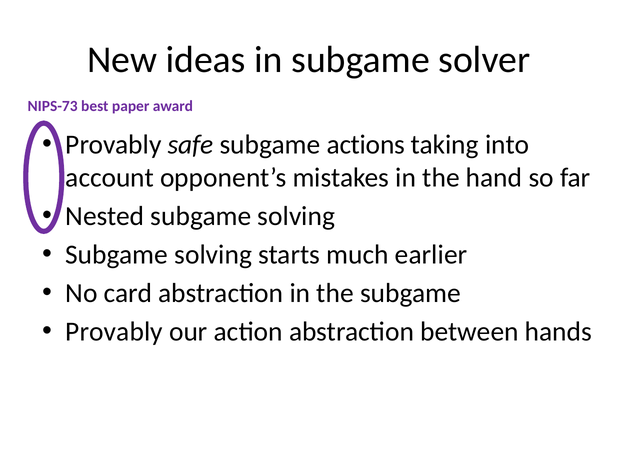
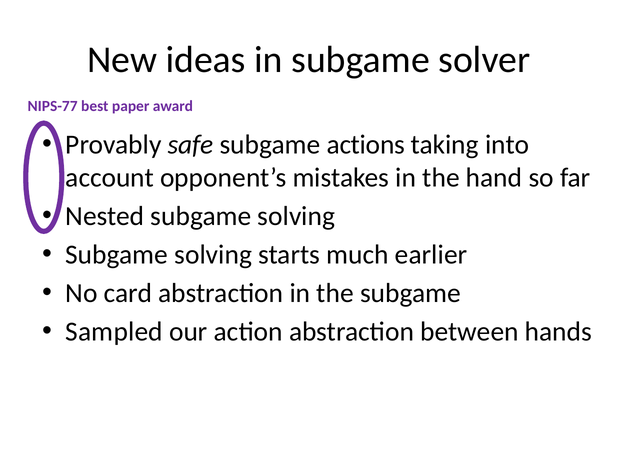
NIPS-73: NIPS-73 -> NIPS-77 (53, 106)
Provably: Provably -> Sampled (114, 331)
